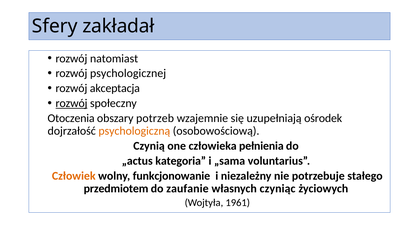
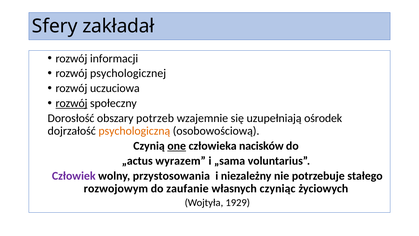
natomiast: natomiast -> informacji (114, 58)
akceptacja: akceptacja -> uczuciowa (115, 88)
Otoczenia: Otoczenia -> Dorosłość (71, 118)
one underline: none -> present (177, 146)
pełnienia: pełnienia -> nacisków (261, 146)
kategoria: kategoria -> wyrazem (181, 161)
Człowiek colour: orange -> purple (74, 176)
funkcjonowanie: funkcjonowanie -> przystosowania (171, 176)
przedmiotem: przedmiotem -> rozwojowym (116, 188)
1961: 1961 -> 1929 (238, 203)
